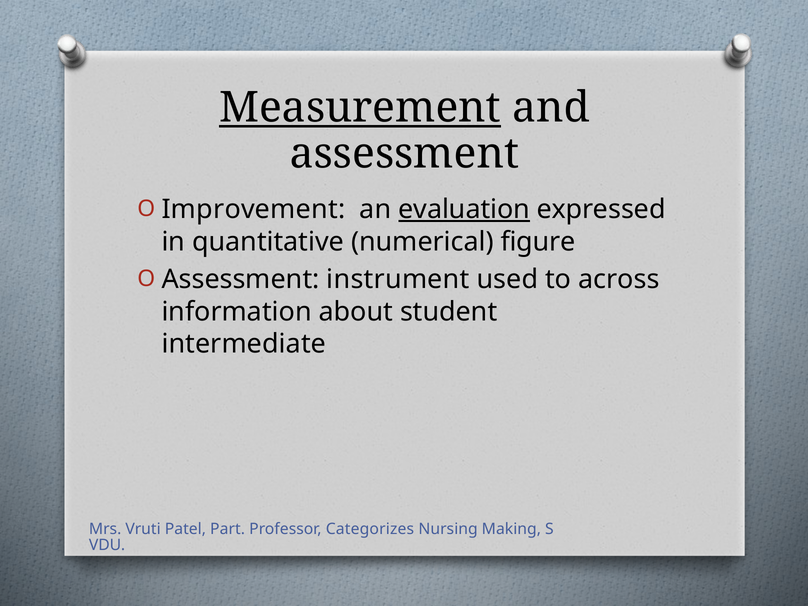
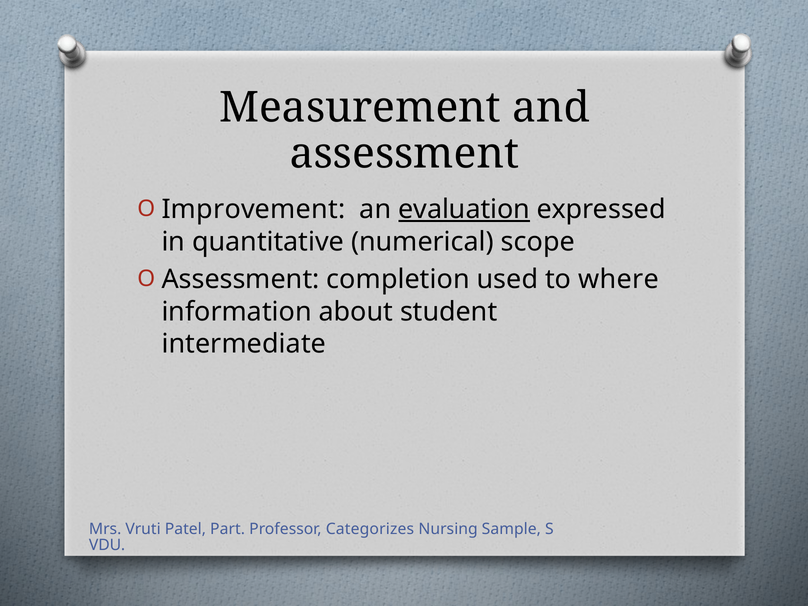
Measurement underline: present -> none (360, 108)
figure: figure -> scope (538, 242)
instrument: instrument -> completion (398, 279)
across: across -> where (619, 279)
Making: Making -> Sample (511, 529)
